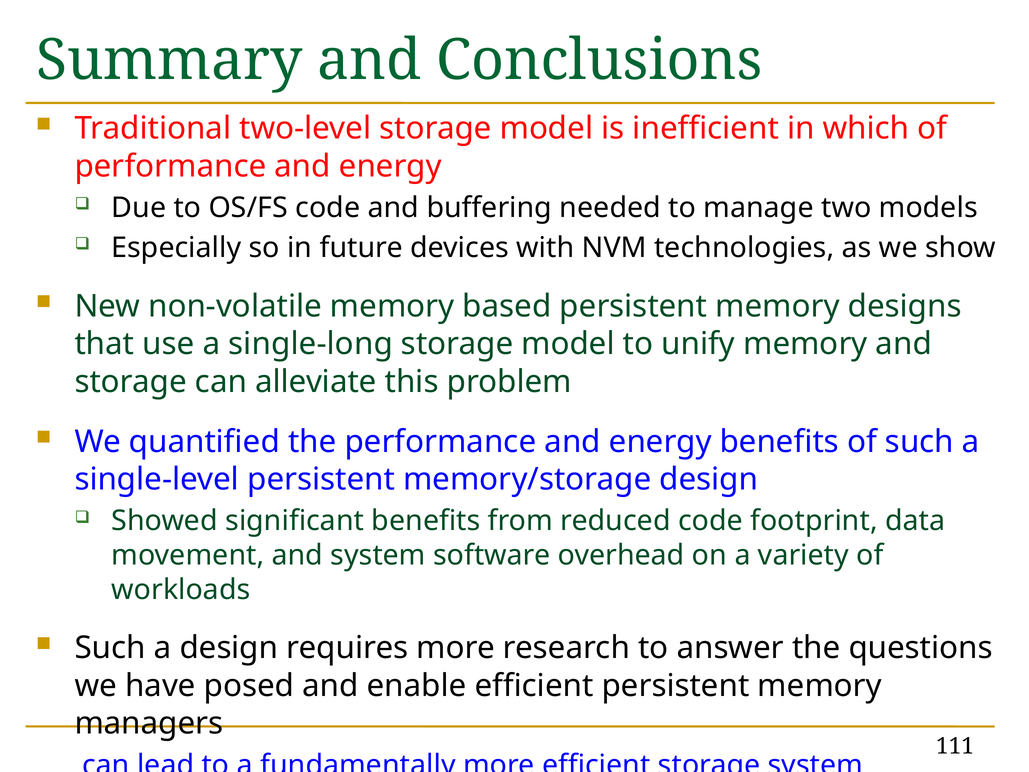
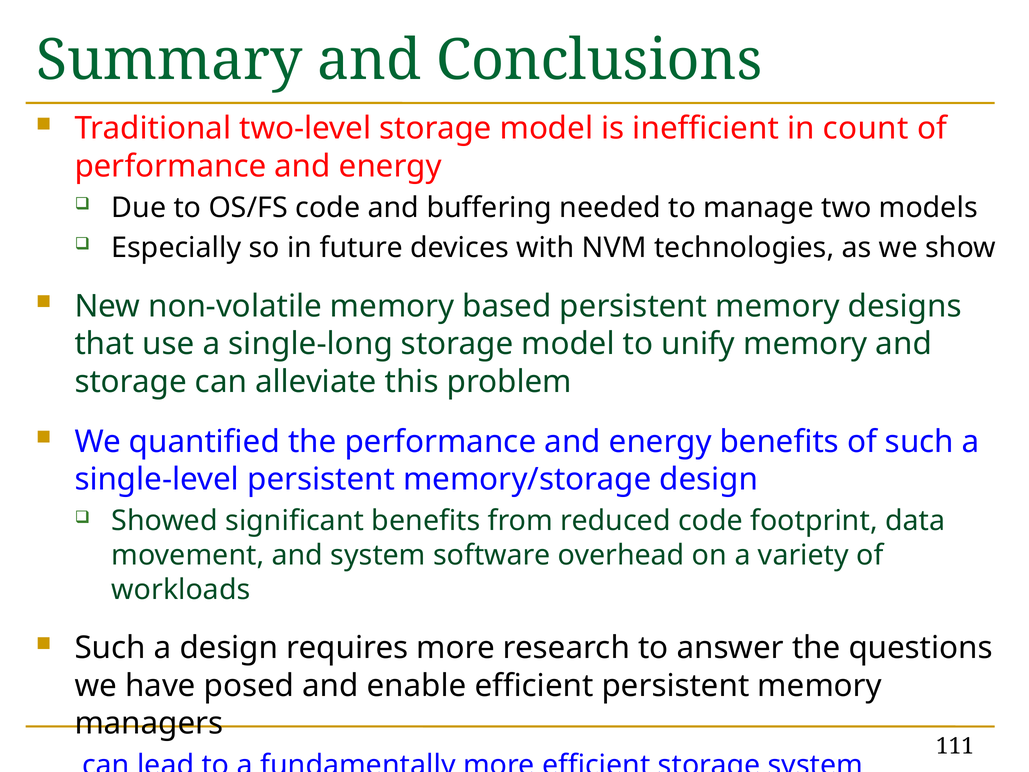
which: which -> count (866, 128)
